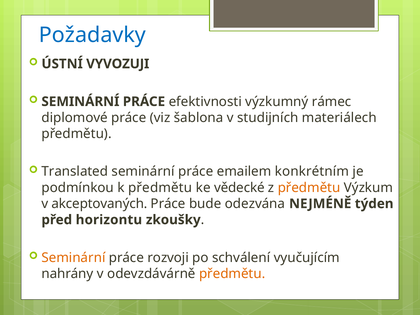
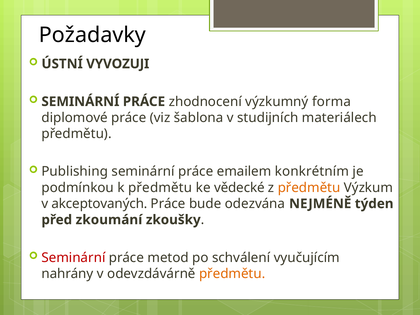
Požadavky colour: blue -> black (92, 35)
efektivnosti: efektivnosti -> zhodnocení (205, 102)
rámec: rámec -> forma (332, 102)
Translated: Translated -> Publishing (75, 172)
horizontu: horizontu -> zkoumání (109, 220)
Seminární colour: orange -> red (73, 258)
rozvoji: rozvoji -> metod (168, 258)
